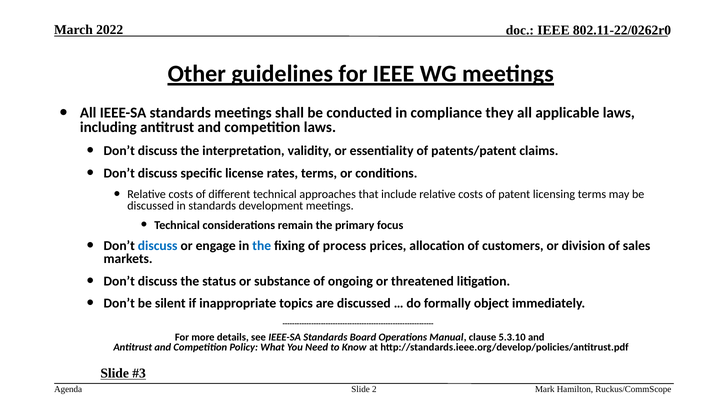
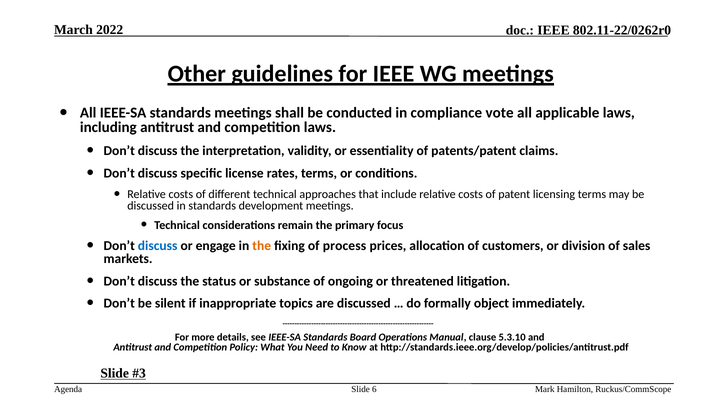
they: they -> vote (500, 113)
the colour: blue -> orange (262, 246)
2: 2 -> 6 (374, 390)
